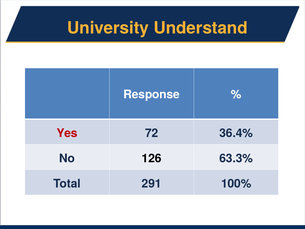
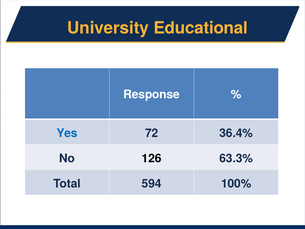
Understand: Understand -> Educational (201, 28)
Yes colour: red -> blue (67, 133)
291: 291 -> 594 (152, 184)
